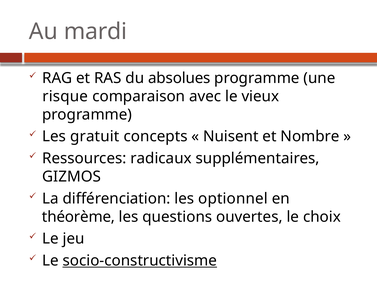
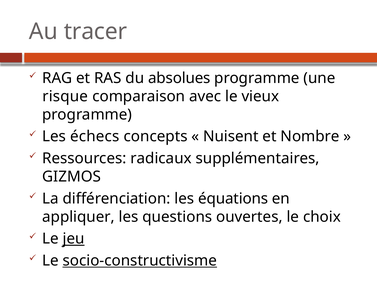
mardi: mardi -> tracer (95, 31)
gratuit: gratuit -> échecs (95, 136)
optionnel: optionnel -> équations (233, 198)
théorème: théorème -> appliquer (78, 217)
jeu underline: none -> present (74, 238)
